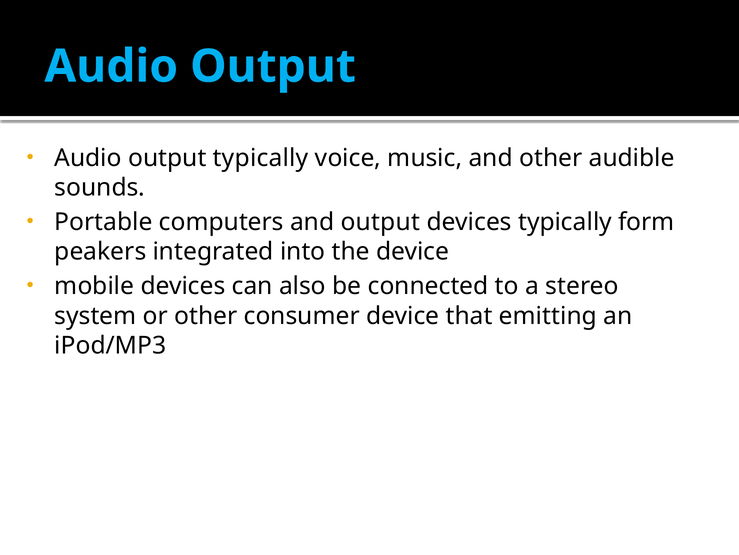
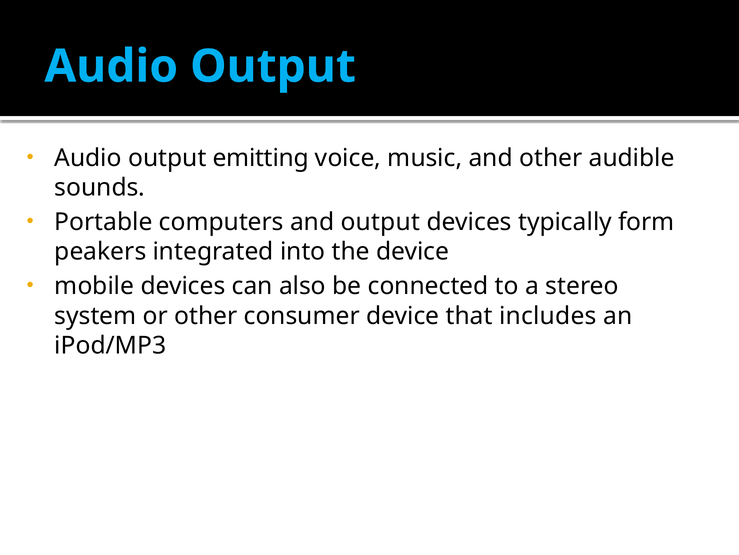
output typically: typically -> emitting (261, 158)
emitting: emitting -> includes (548, 315)
